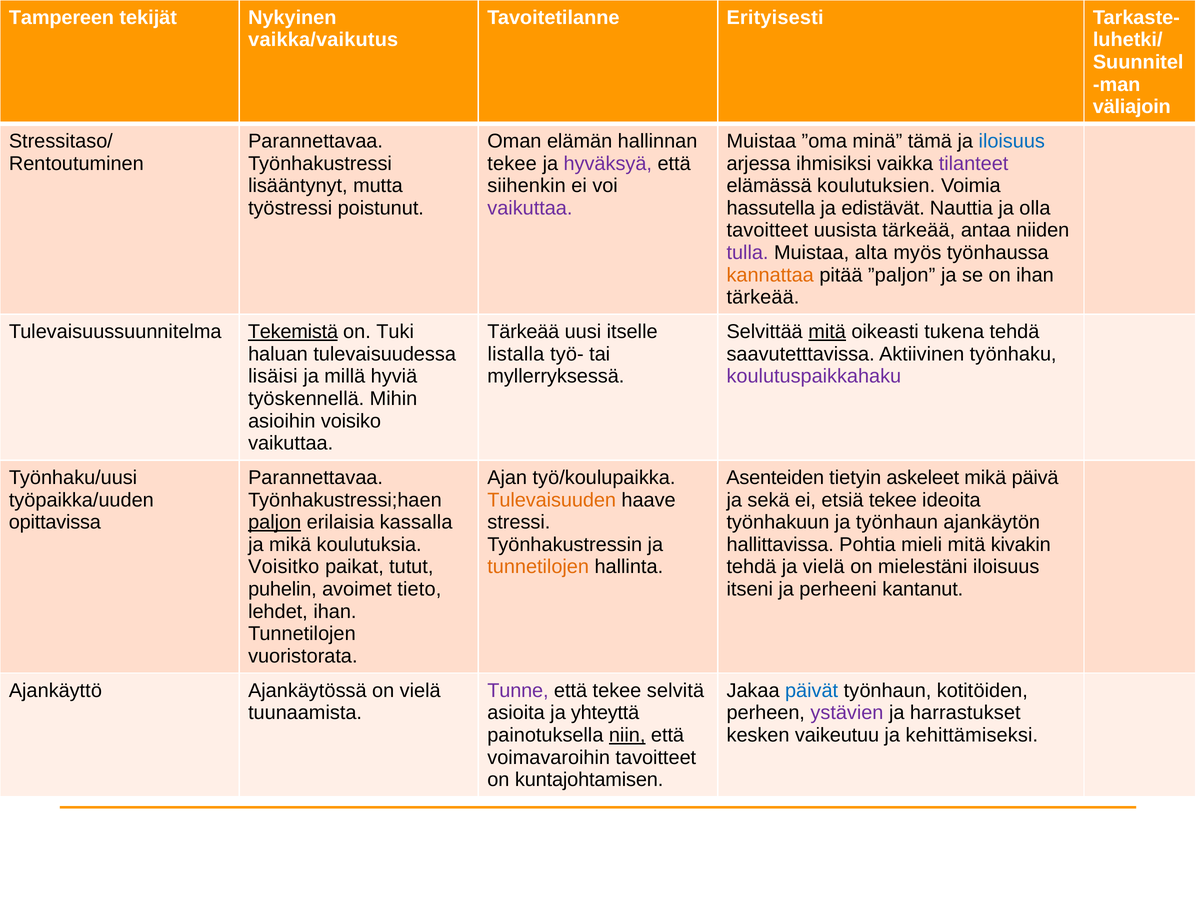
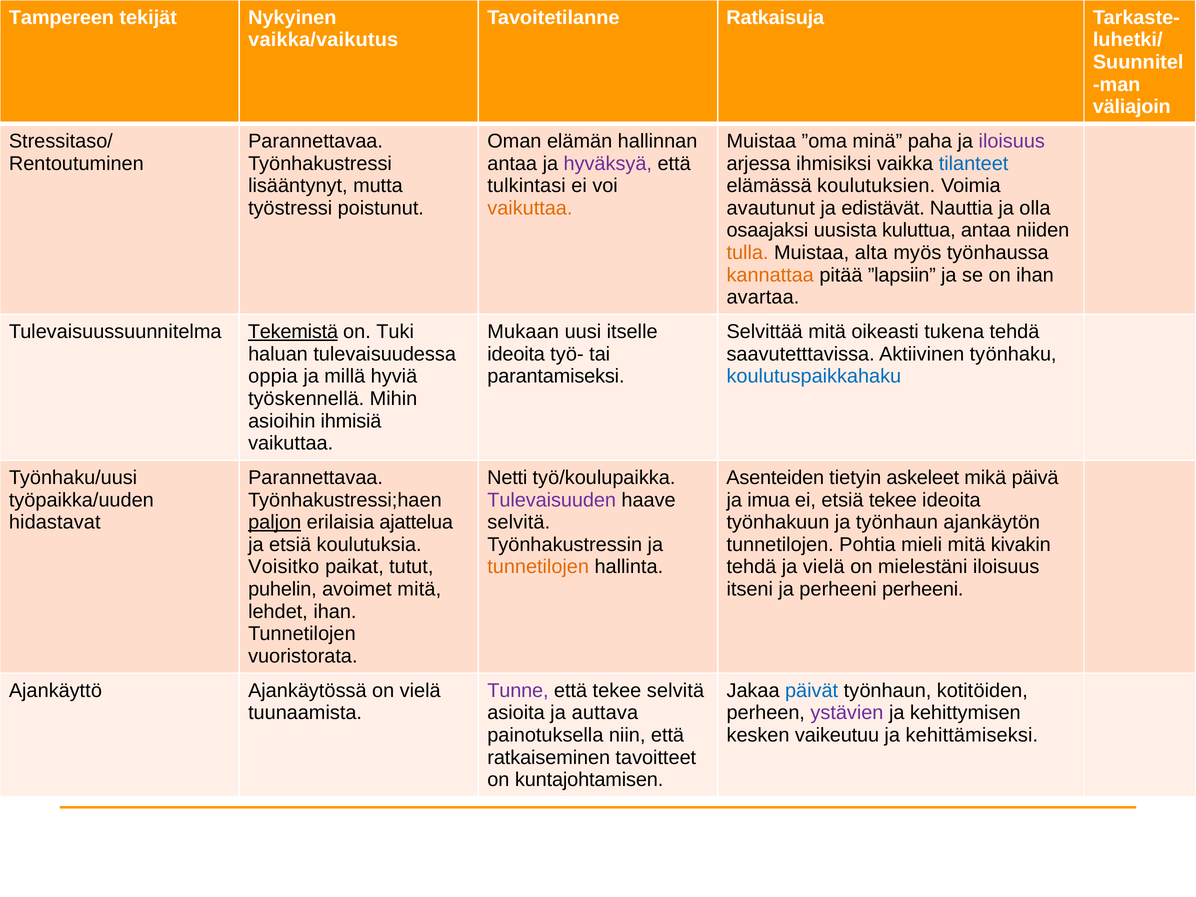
Erityisesti: Erityisesti -> Ratkaisuja (775, 18)
tämä: tämä -> paha (930, 141)
iloisuus colour: blue -> purple (1012, 141)
tekee: tekee -> antaa (512, 163)
tilanteet colour: purple -> blue (974, 163)
siihenkin: siihenkin -> tulkintasi (527, 186)
vaikuttaa colour: purple -> orange (530, 208)
hassutella: hassutella -> avautunut (771, 208)
tavoitteet: tavoitteet -> osaajaksi (767, 230)
uusista tärkeää: tärkeää -> kuluttua (919, 230)
tulla colour: purple -> orange (748, 253)
”paljon: ”paljon -> ”lapsiin (902, 275)
tärkeää: tärkeää -> avartaa (763, 297)
Tärkeää: Tärkeää -> Mukaan (523, 332)
mitä underline: present -> none (827, 332)
listalla: listalla -> ideoita (516, 354)
lisäisi: lisäisi -> oppia (273, 376)
myllerryksessä: myllerryksessä -> parantamiseksi (556, 376)
koulutuspaikkahaku colour: purple -> blue (814, 376)
voisiko: voisiko -> ihmisiä (351, 421)
Ajan: Ajan -> Netti (507, 478)
Tulevaisuuden colour: orange -> purple (552, 500)
sekä: sekä -> imua (769, 500)
opittavissa: opittavissa -> hidastavat (55, 522)
kassalla: kassalla -> ajattelua (416, 522)
stressi: stressi -> selvitä (519, 522)
ja mikä: mikä -> etsiä (290, 545)
hallittavissa: hallittavissa -> tunnetilojen (780, 545)
avoimet tieto: tieto -> mitä (419, 589)
perheeni kantanut: kantanut -> perheeni (923, 589)
yhteyttä: yhteyttä -> auttava (605, 713)
harrastukset: harrastukset -> kehittymisen (965, 713)
niin underline: present -> none (627, 735)
voimavaroihin: voimavaroihin -> ratkaiseminen (549, 757)
